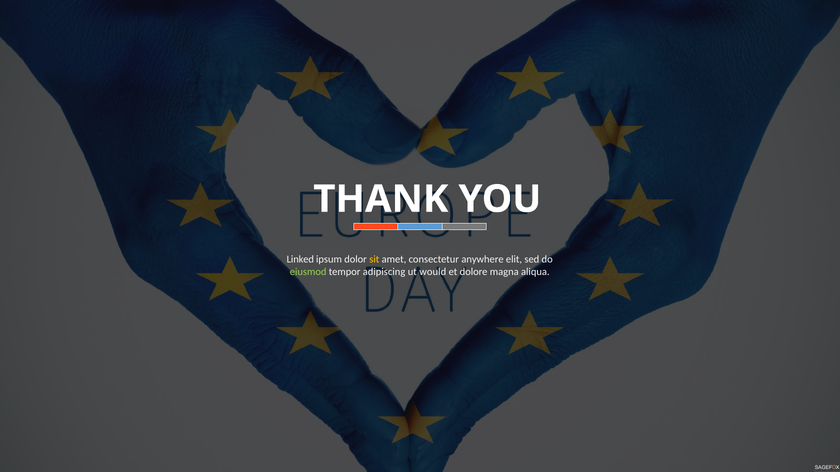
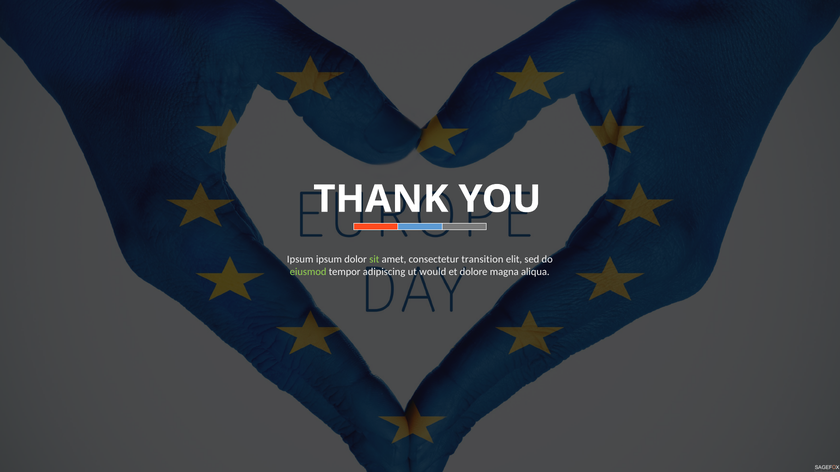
Linked: Linked -> Ipsum (300, 259)
sit colour: yellow -> light green (374, 259)
anywhere: anywhere -> transition (482, 259)
